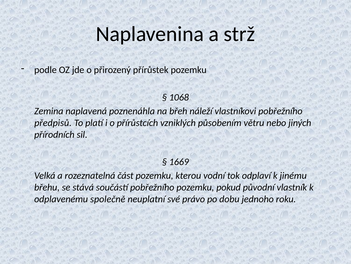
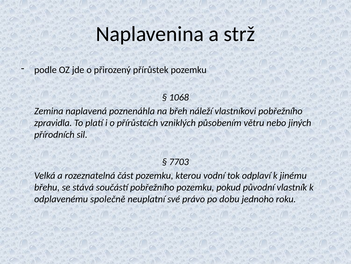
předpisů: předpisů -> zpravidla (53, 122)
1669: 1669 -> 7703 (179, 162)
